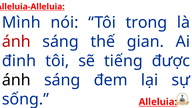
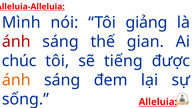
trong: trong -> giảng (146, 22)
đinh: đinh -> chúc (19, 61)
ánh colour: black -> orange (16, 80)
